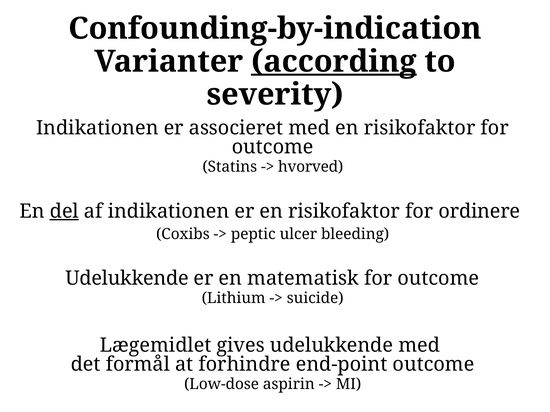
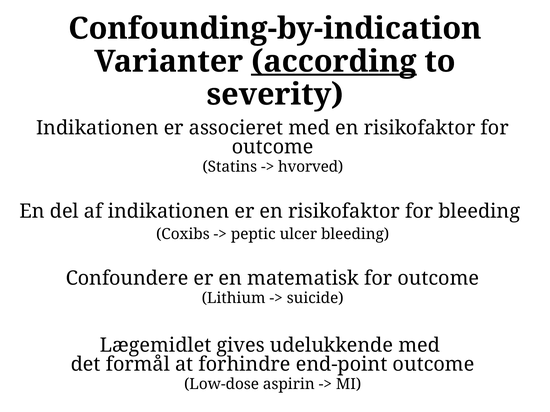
del underline: present -> none (64, 211)
for ordinere: ordinere -> bleeding (479, 211)
Udelukkende: Udelukkende -> Confoundere (127, 279)
